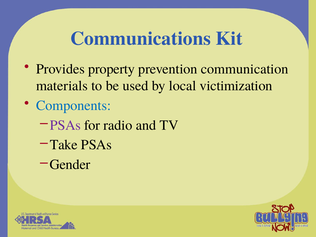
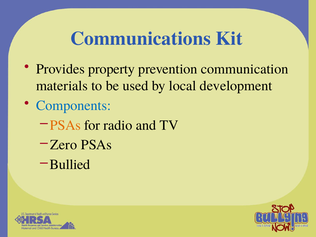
victimization: victimization -> development (236, 86)
PSAs colour: purple -> orange (65, 125)
Take: Take -> Zero (64, 145)
Gender: Gender -> Bullied (70, 164)
